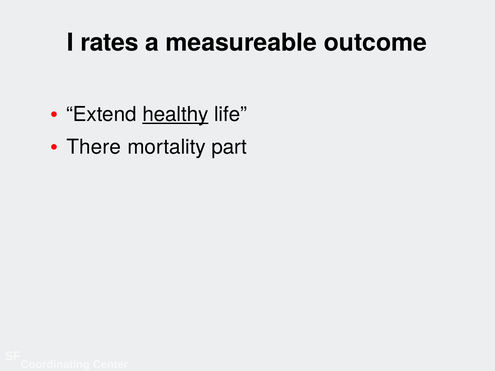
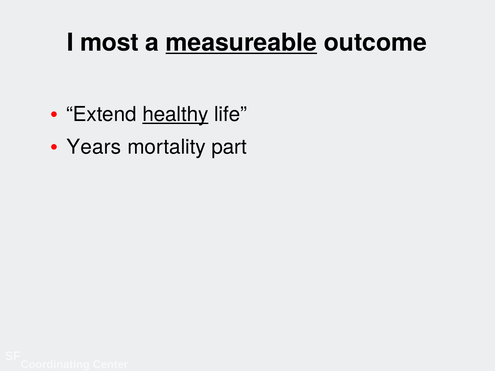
rates: rates -> most (109, 43)
measureable underline: none -> present (241, 43)
There: There -> Years (94, 147)
